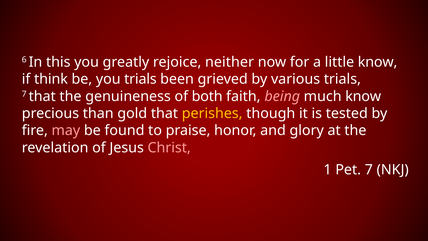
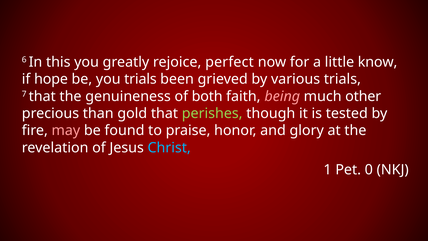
neither: neither -> perfect (229, 62)
think: think -> hope (51, 79)
much know: know -> other (363, 96)
perishes colour: yellow -> light green (212, 113)
Christ colour: pink -> light blue (169, 148)
Pet 7: 7 -> 0 (369, 170)
